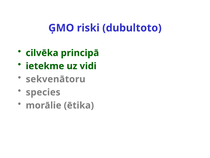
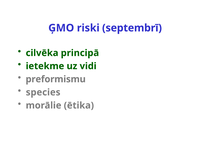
dubultoto: dubultoto -> septembrī (132, 28)
sekvenātoru: sekvenātoru -> preformismu (56, 79)
